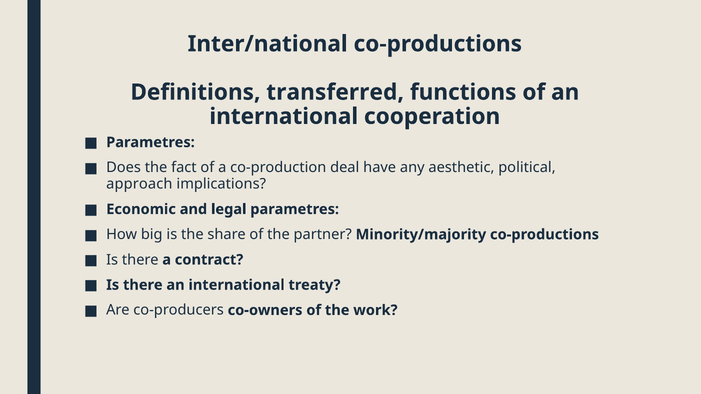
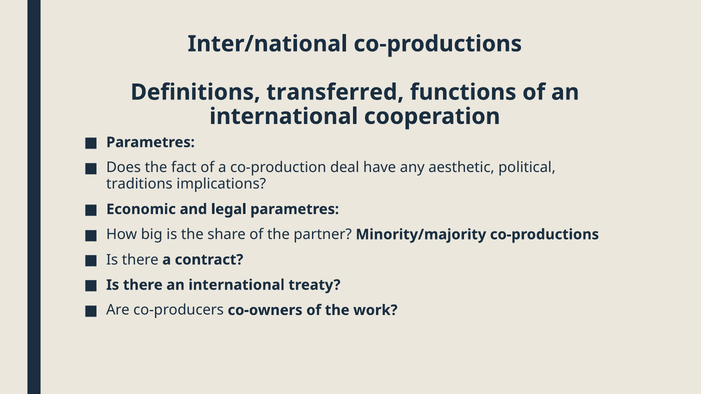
approach: approach -> traditions (139, 184)
